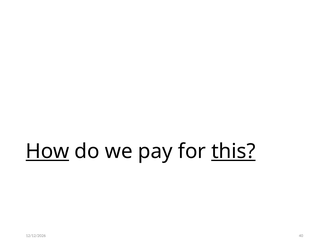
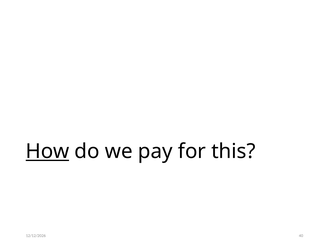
this underline: present -> none (233, 151)
